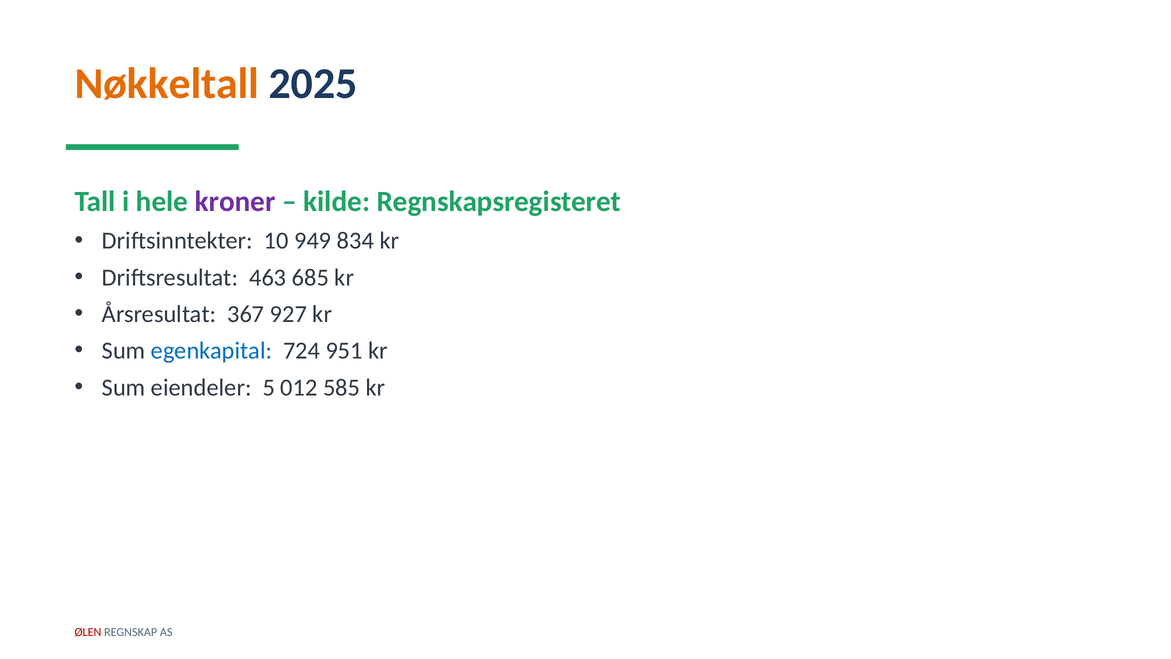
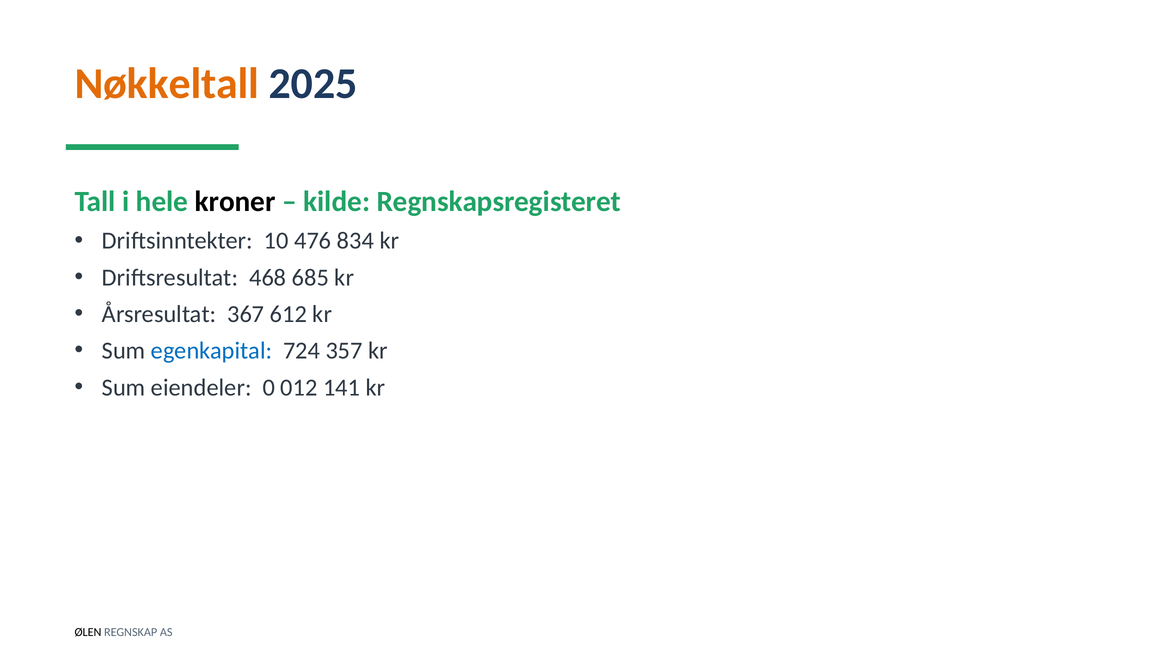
kroner colour: purple -> black (235, 202)
949: 949 -> 476 (313, 241)
463: 463 -> 468 (268, 277)
927: 927 -> 612 (288, 314)
951: 951 -> 357 (344, 351)
5: 5 -> 0 (269, 387)
585: 585 -> 141 (342, 387)
ØLEN colour: red -> black (88, 632)
